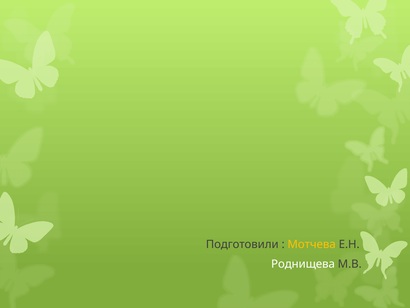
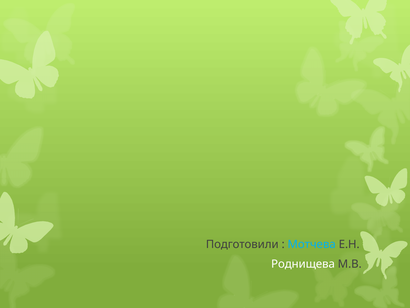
Мотчева colour: yellow -> light blue (312, 244)
